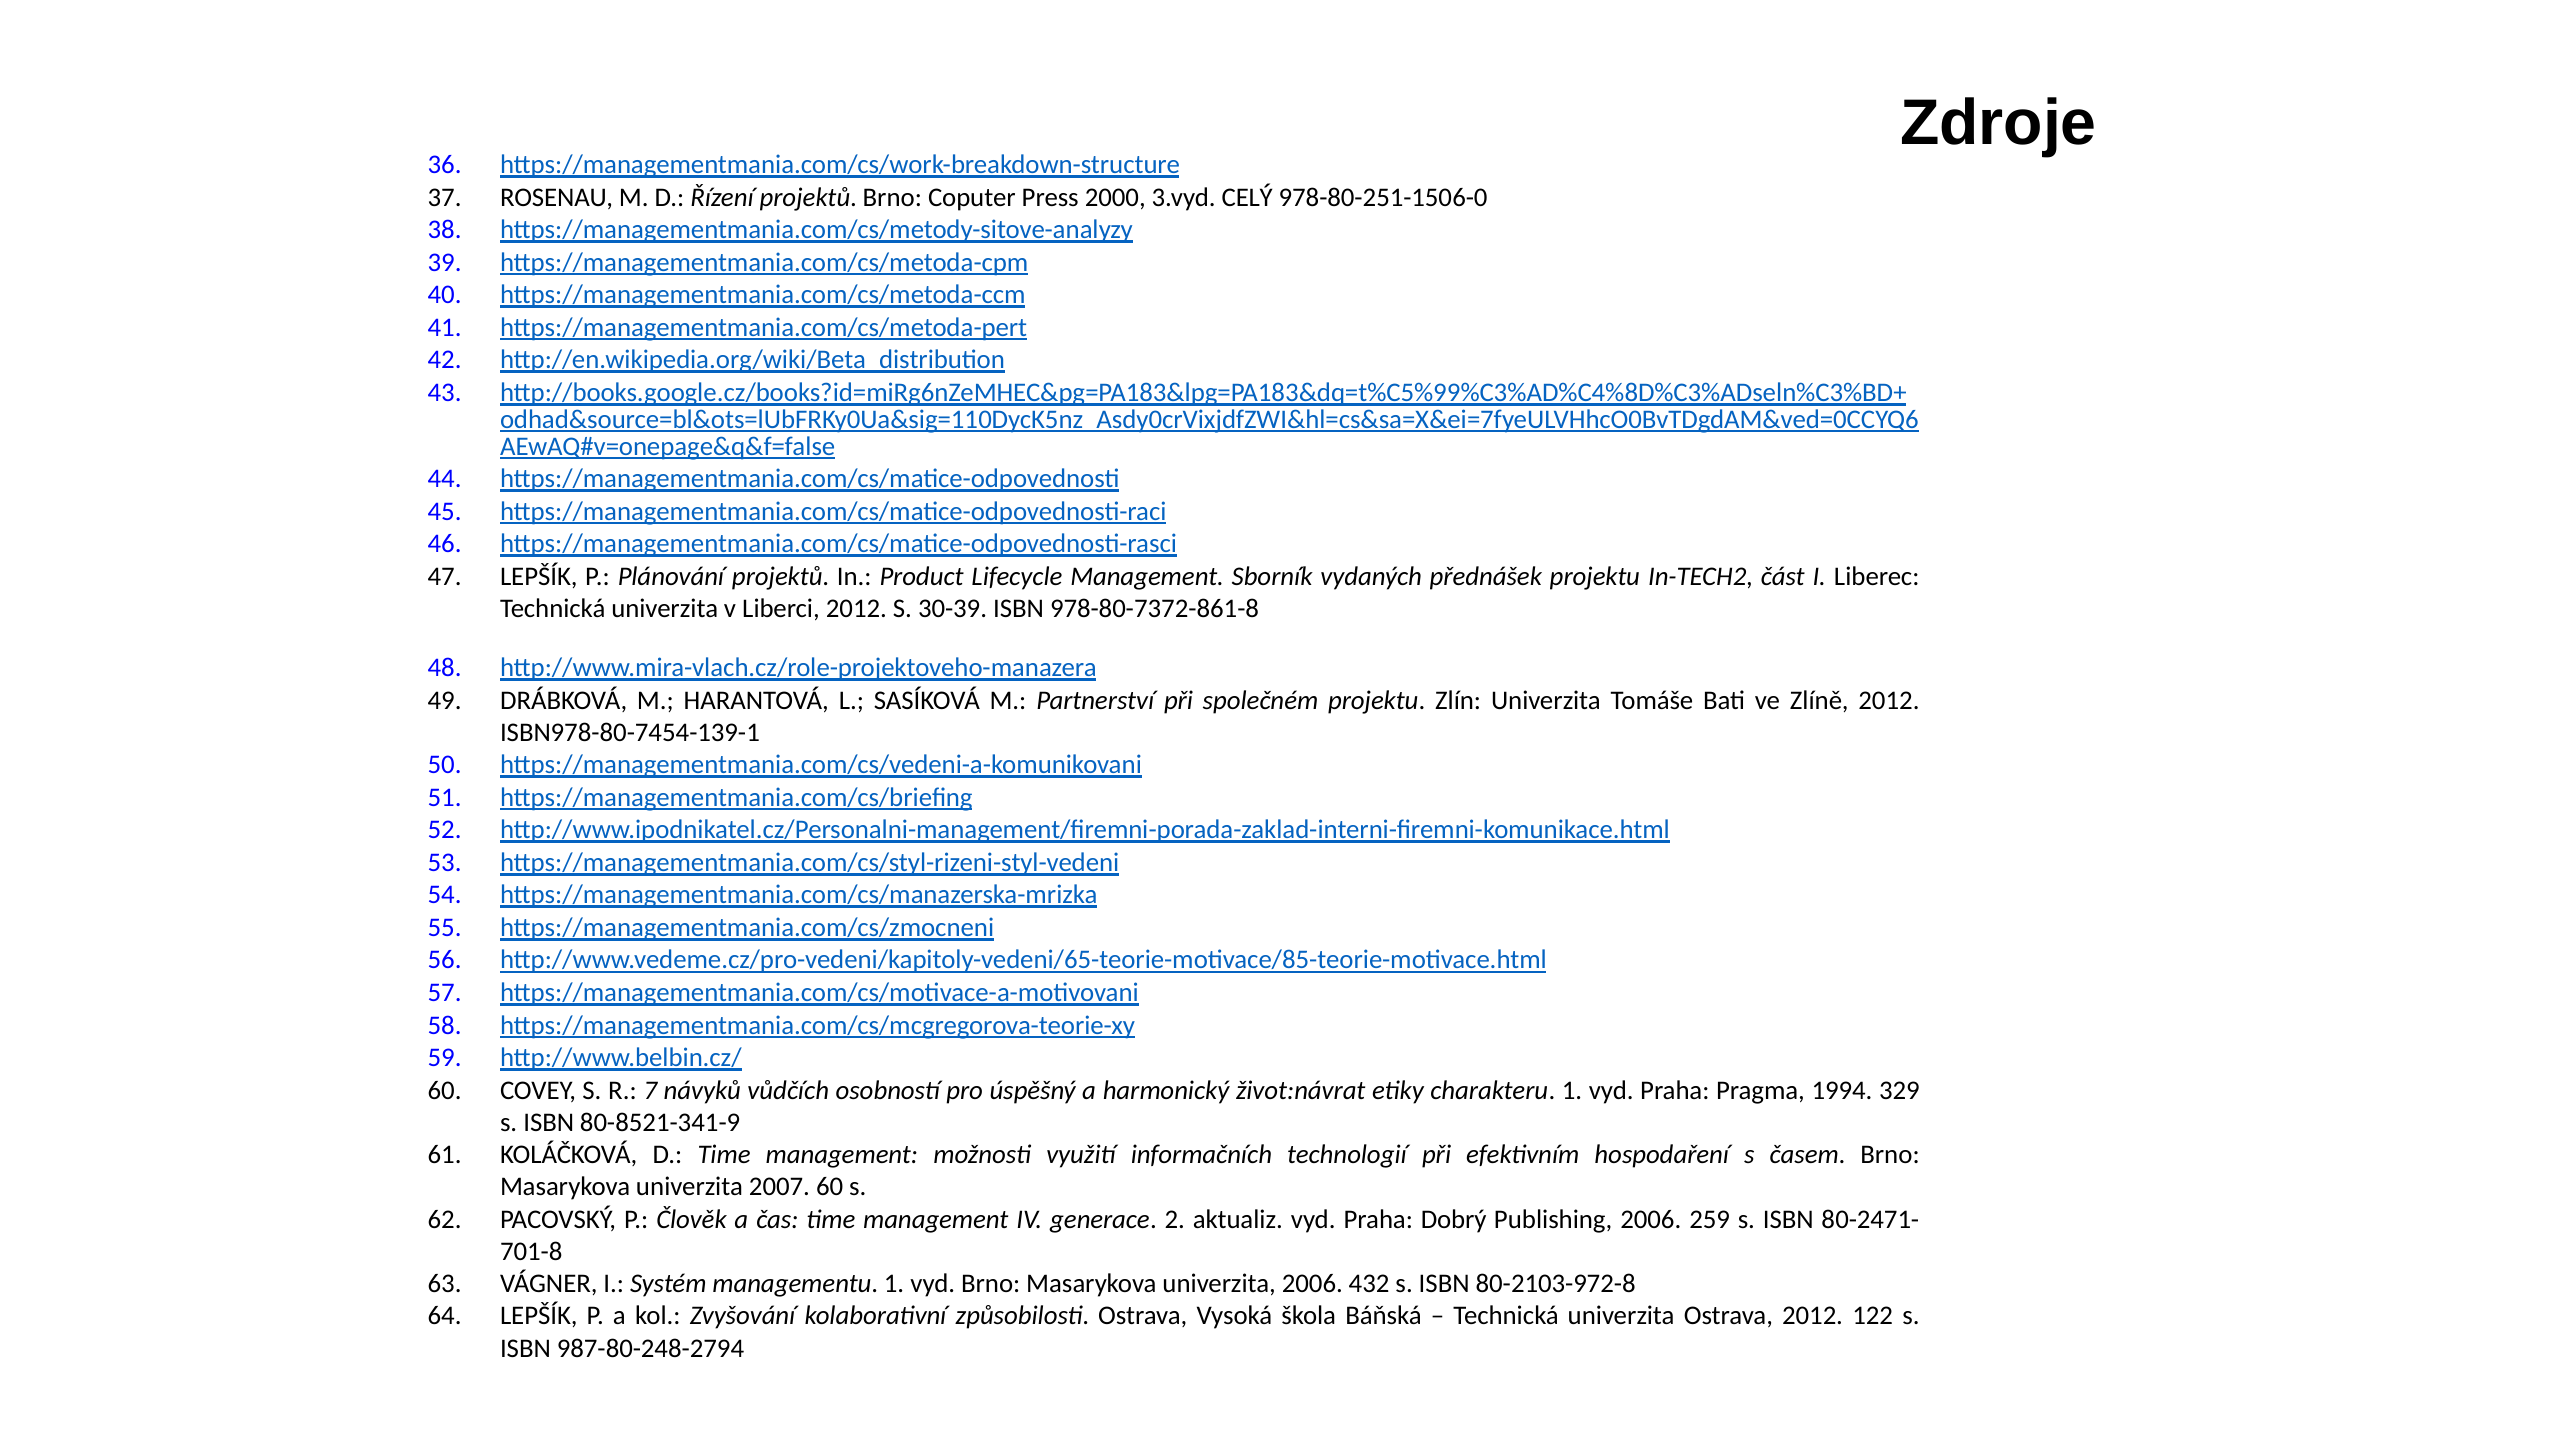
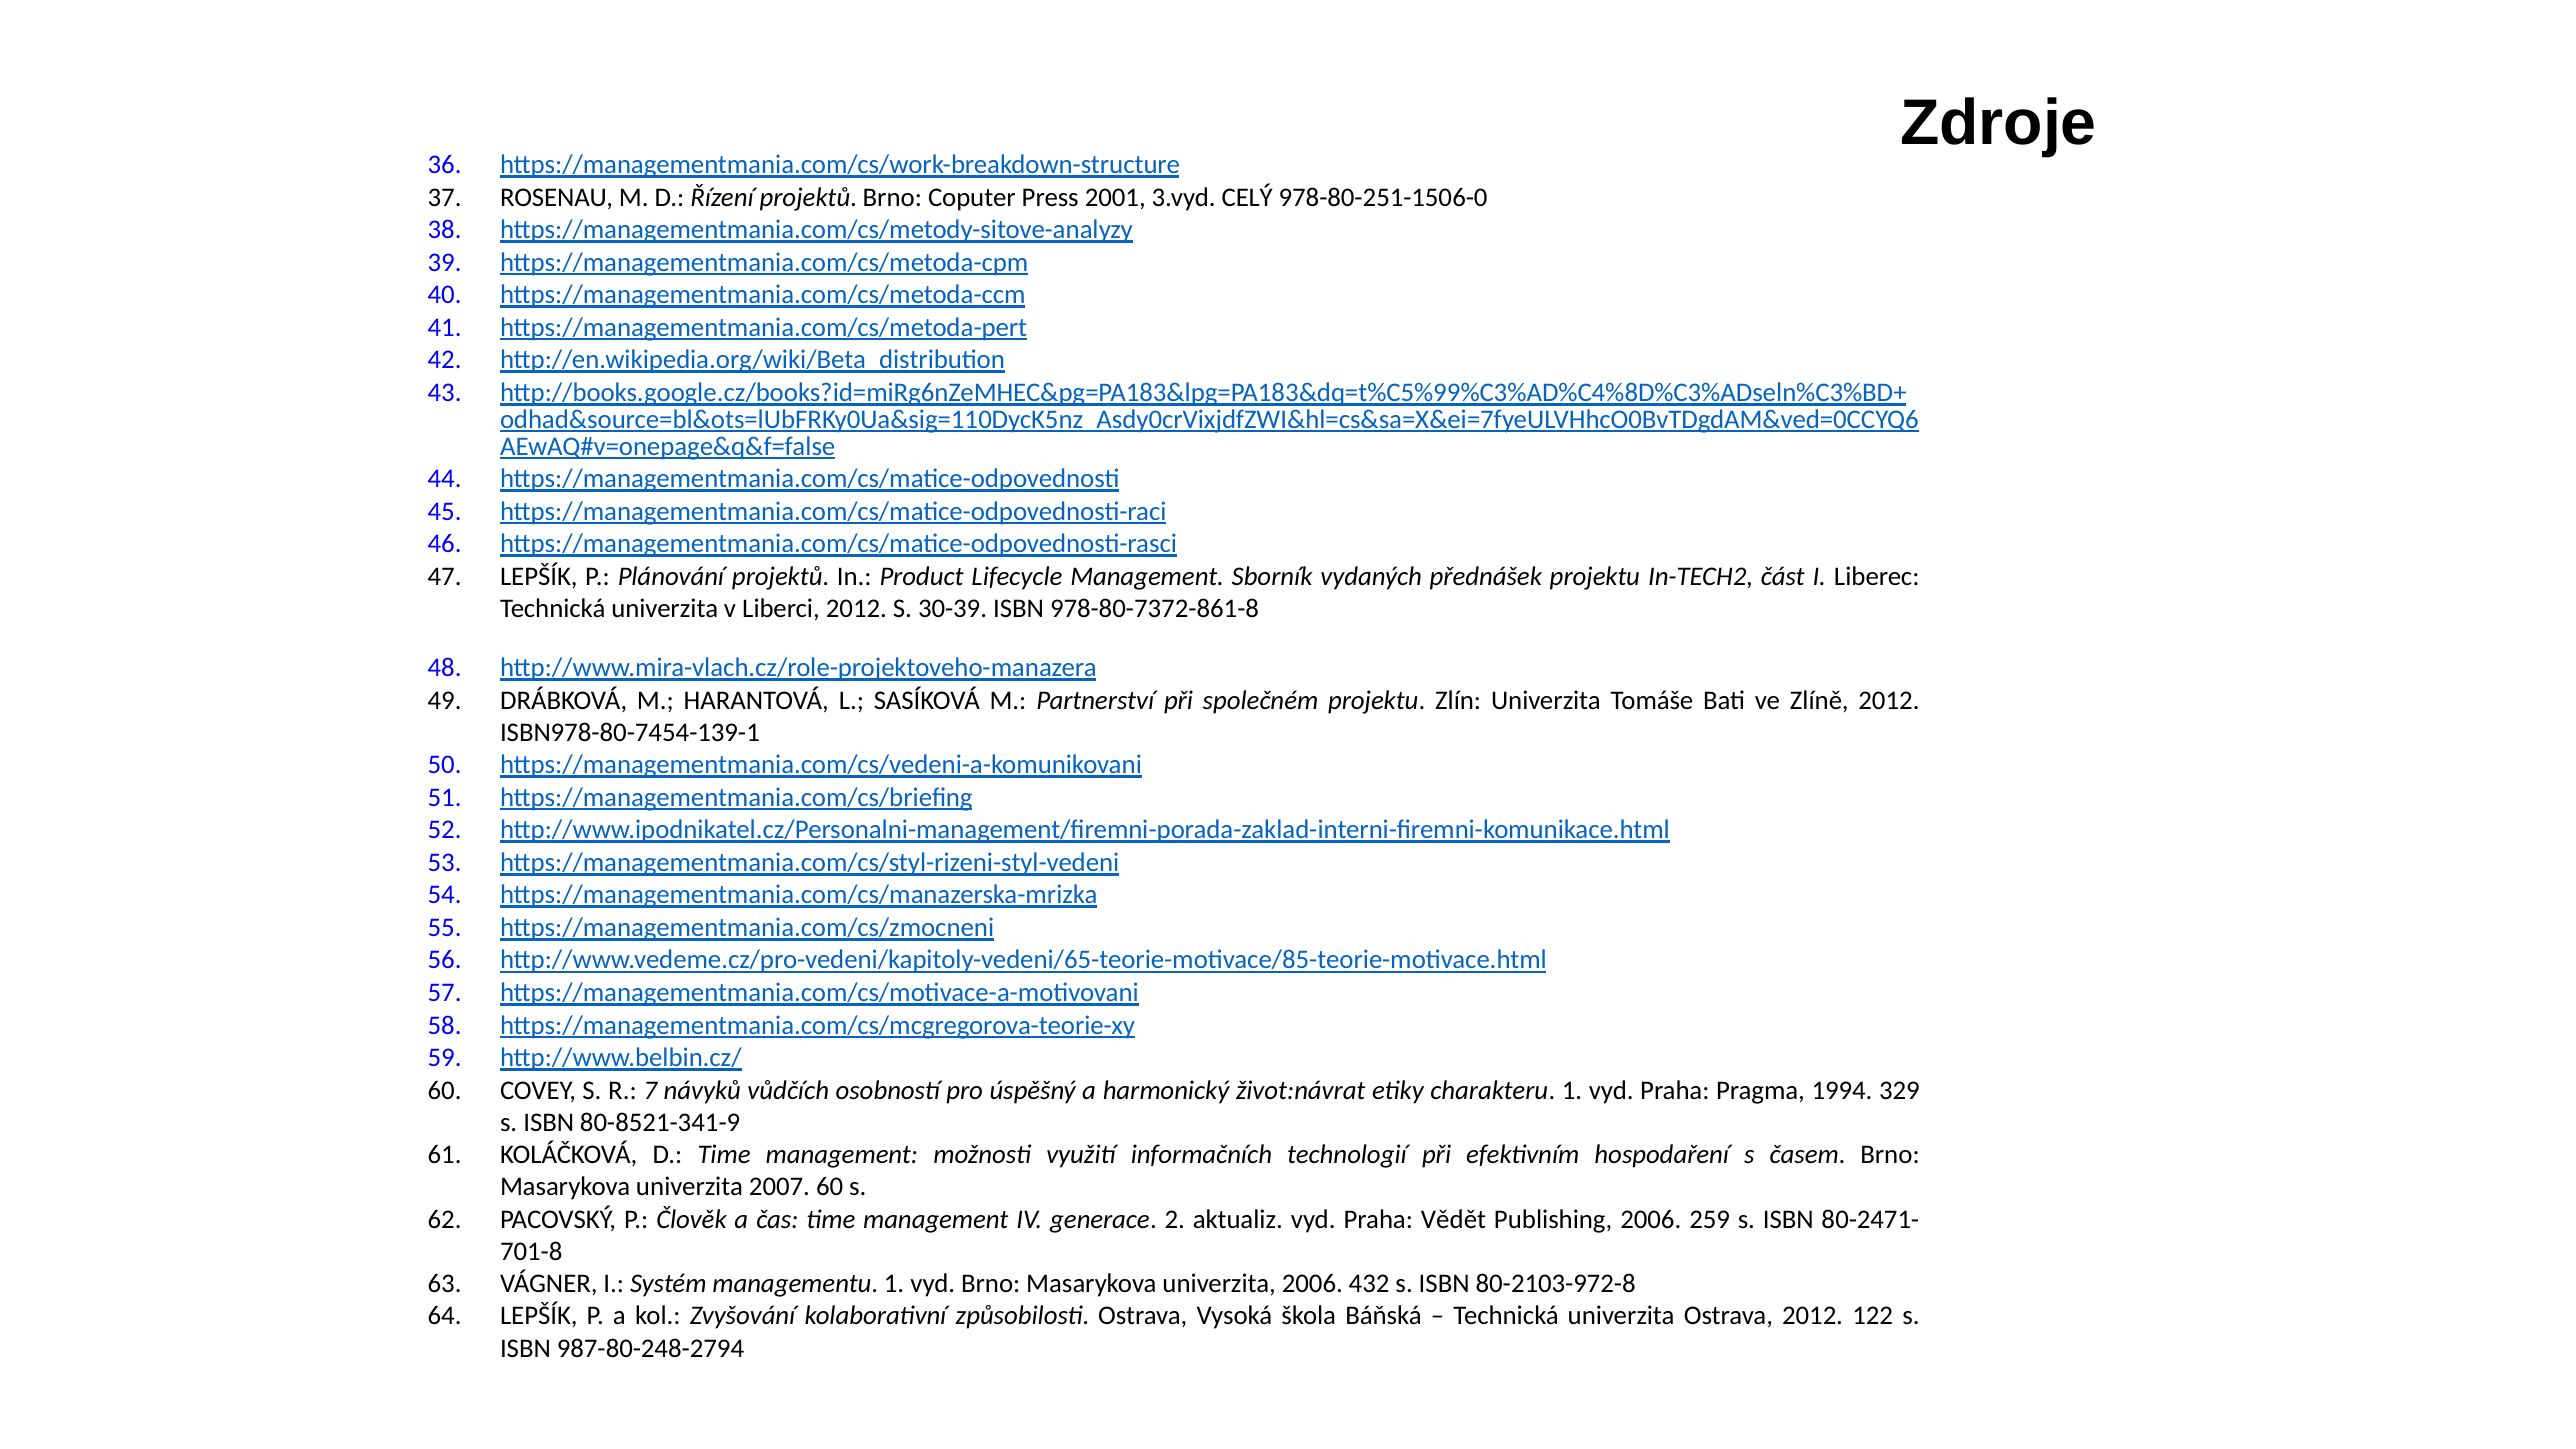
2000: 2000 -> 2001 (1115, 197)
Dobrý: Dobrý -> Vědět (1454, 1219)
